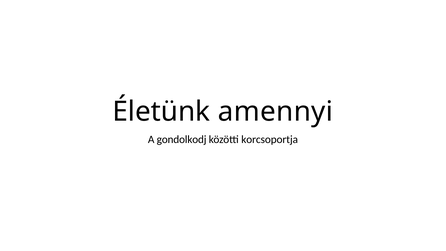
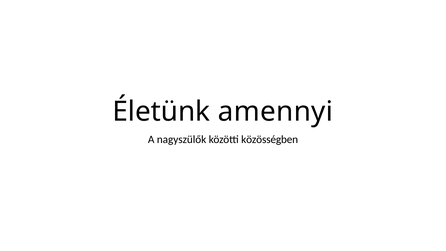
gondolkodj: gondolkodj -> nagyszülők (182, 139)
korcsoportja: korcsoportja -> közösségben (270, 139)
